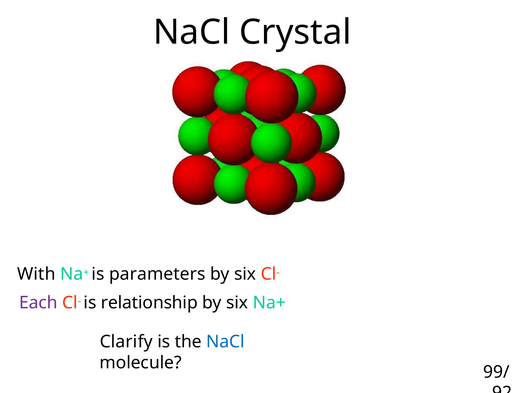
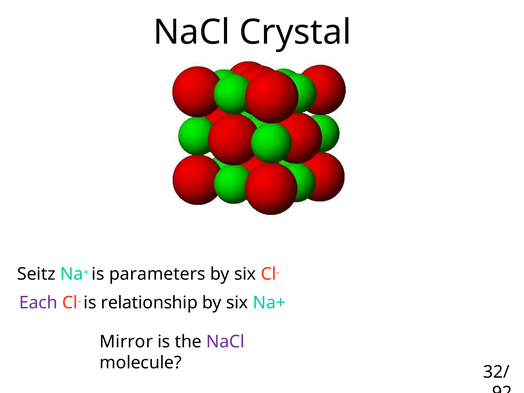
With: With -> Seitz (36, 274)
Clarify: Clarify -> Mirror (126, 342)
NaCl colour: blue -> purple (225, 342)
99/: 99/ -> 32/ (497, 372)
